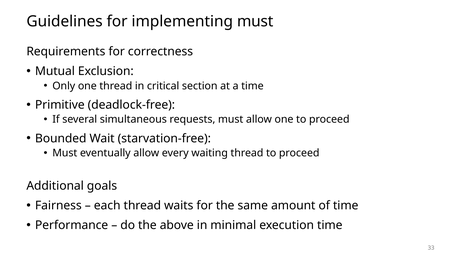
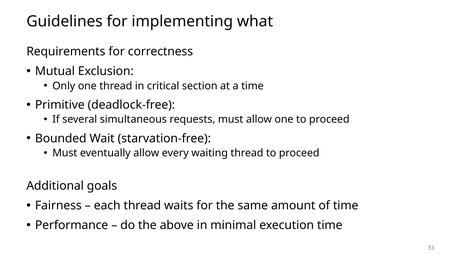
implementing must: must -> what (255, 22)
